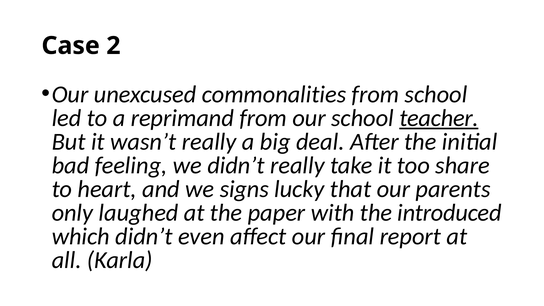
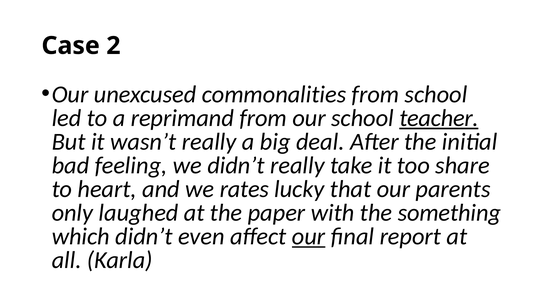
signs: signs -> rates (244, 189)
introduced: introduced -> something (449, 213)
our underline: none -> present (309, 236)
